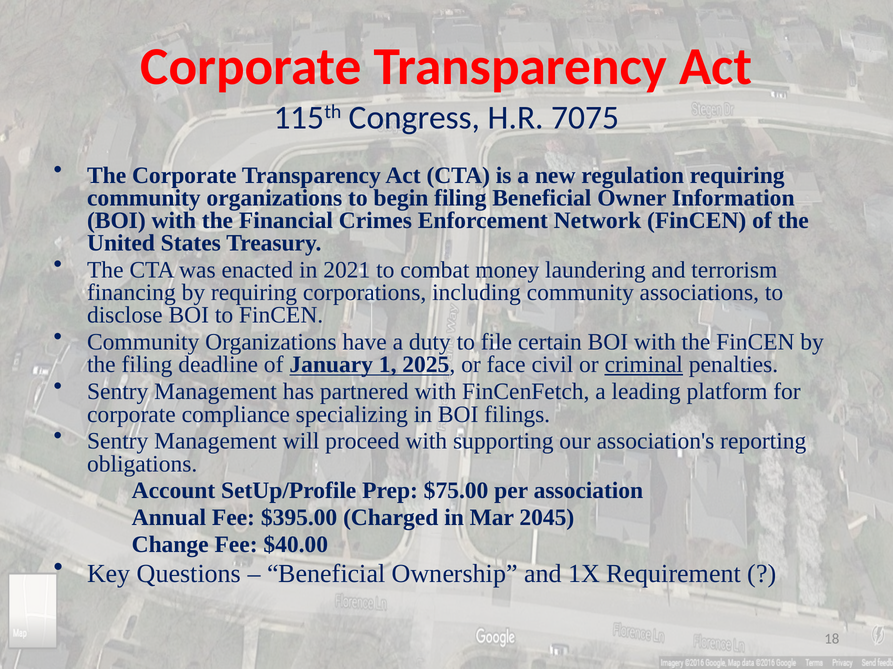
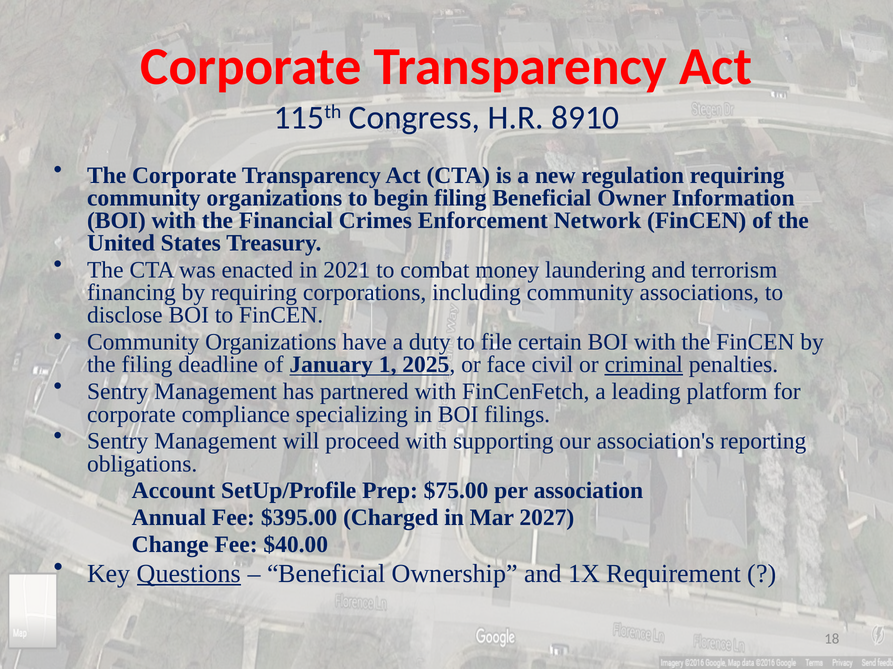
7075: 7075 -> 8910 (585, 118)
2045: 2045 -> 2027 (547, 518)
Questions underline: none -> present (189, 574)
